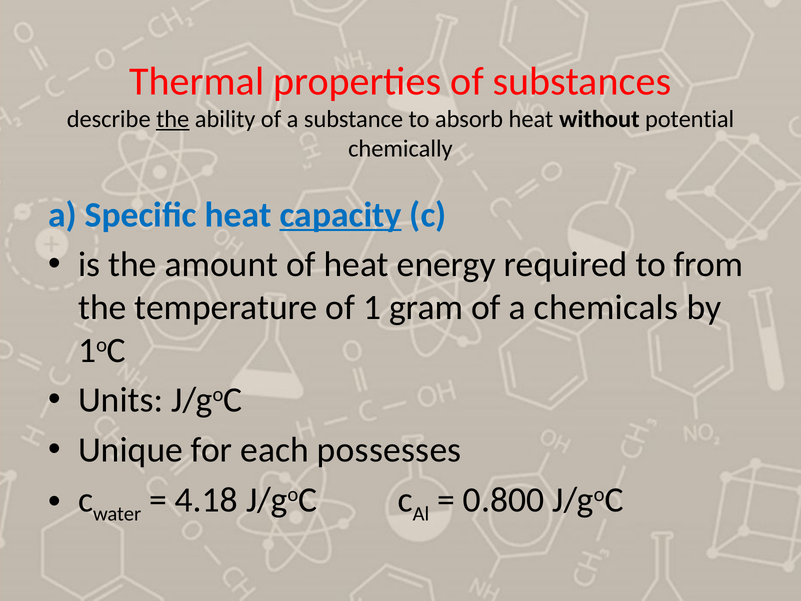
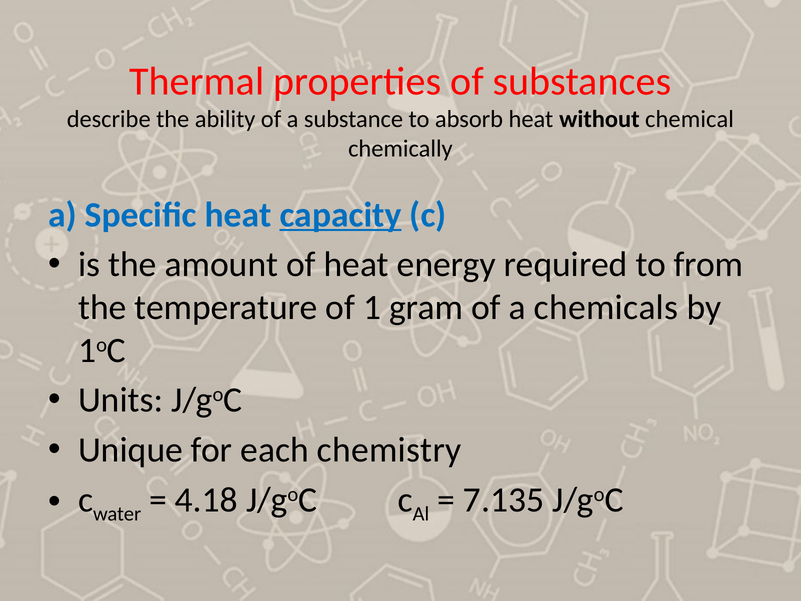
the underline: present -> none (173, 119)
potential: potential -> chemical (690, 119)
possesses: possesses -> chemistry (389, 450)
0.800: 0.800 -> 7.135 (504, 500)
